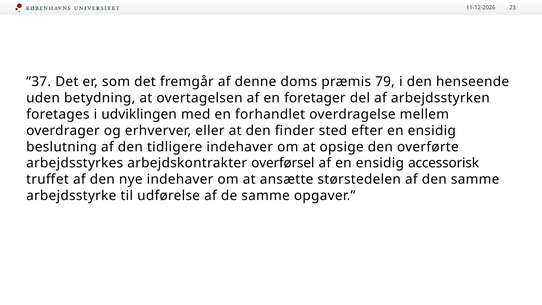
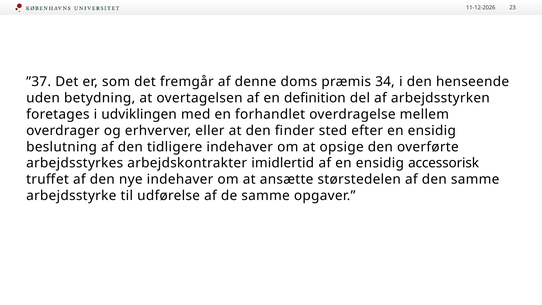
79: 79 -> 34 (385, 82)
foretager: foretager -> definition (315, 98)
overførsel: overførsel -> imidlertid (283, 163)
